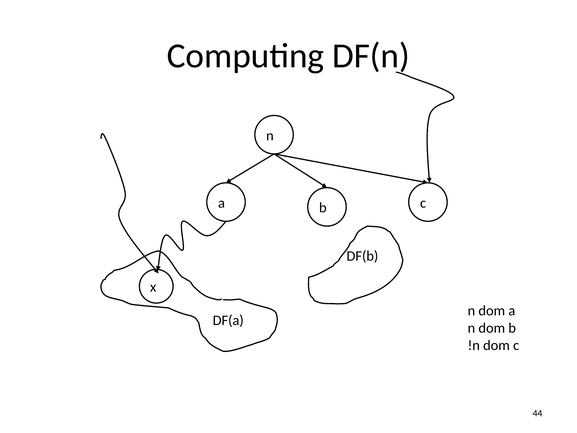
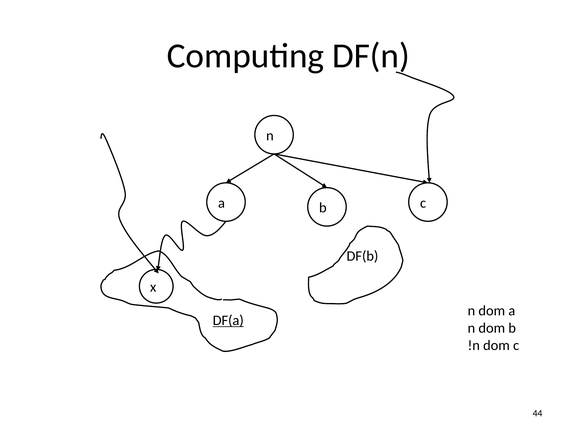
DF(a underline: none -> present (228, 320)
